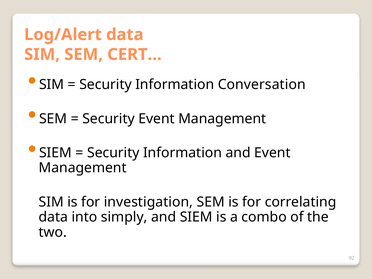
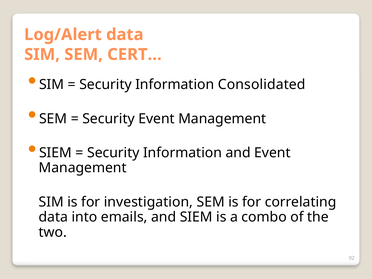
Conversation: Conversation -> Consolidated (262, 84)
simply: simply -> emails (124, 217)
